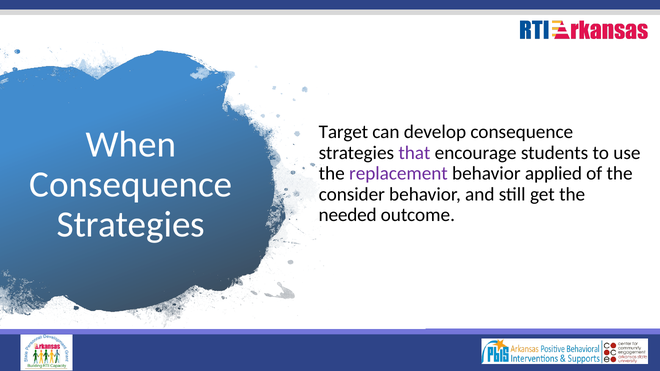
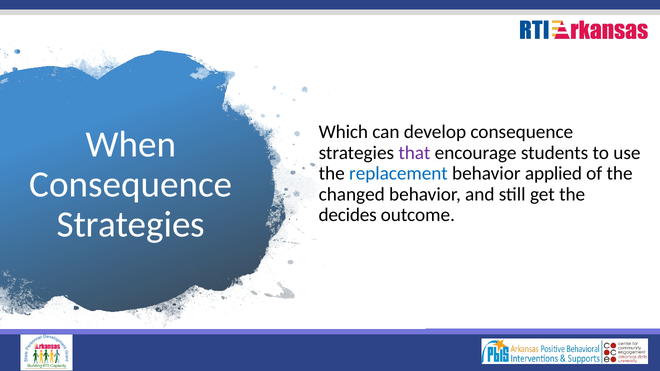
Target: Target -> Which (343, 132)
replacement colour: purple -> blue (398, 174)
consider: consider -> changed (352, 194)
needed: needed -> decides (348, 215)
